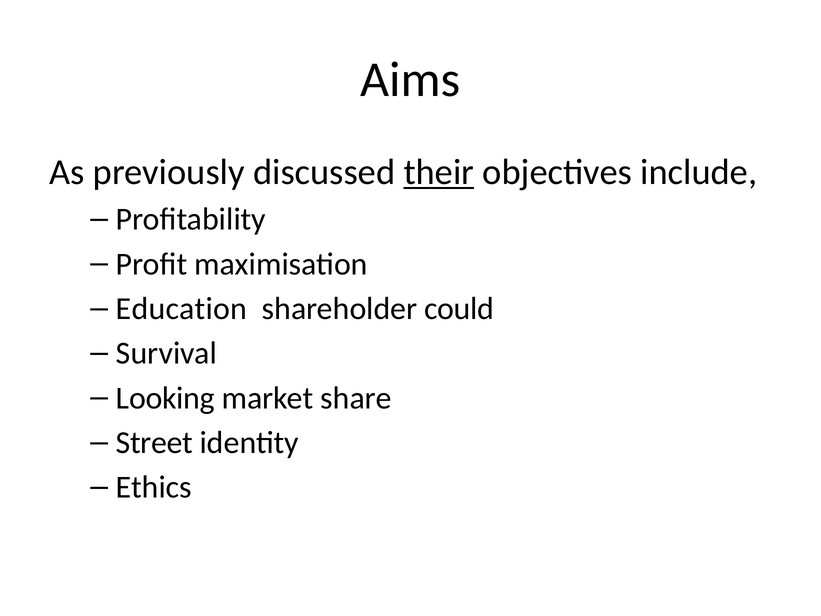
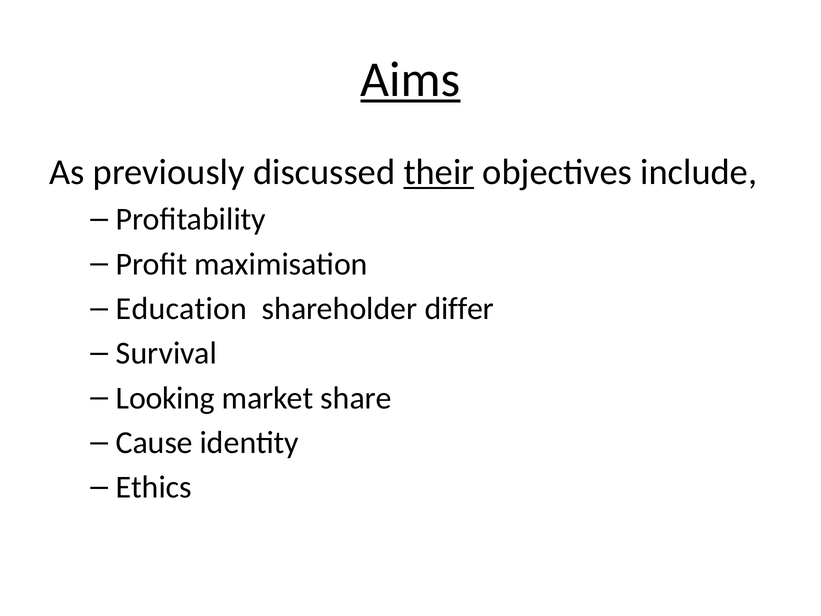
Aims underline: none -> present (410, 79)
could: could -> differ (459, 309)
Street: Street -> Cause (154, 443)
